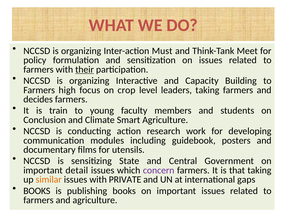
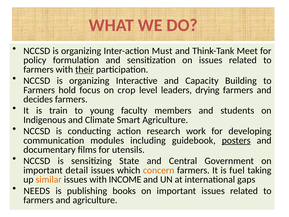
high: high -> hold (67, 90)
leaders taking: taking -> drying (207, 90)
Conclusion: Conclusion -> Indigenous (45, 120)
posters underline: none -> present (236, 140)
concern colour: purple -> orange (159, 170)
that: that -> fuel (237, 170)
PRIVATE: PRIVATE -> INCOME (125, 179)
BOOKS: BOOKS -> NEEDS (37, 191)
